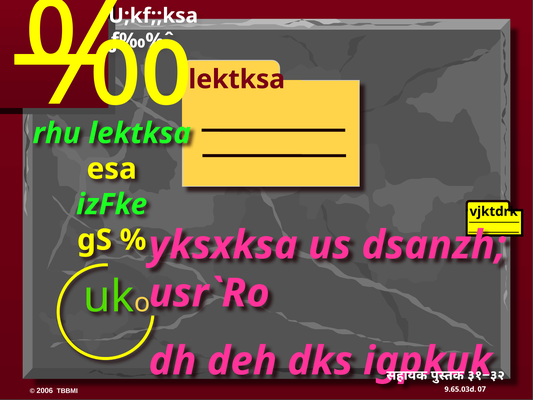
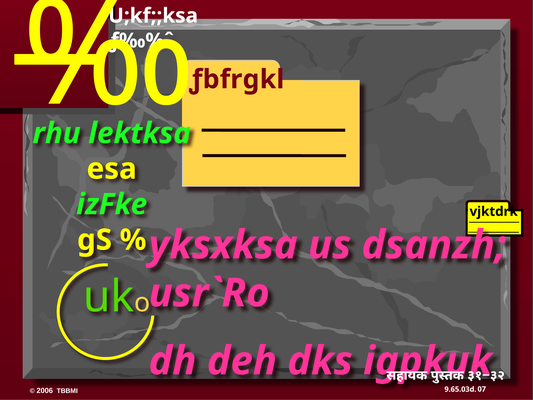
lektksa: lektksa -> ƒbfrgkl (237, 79)
